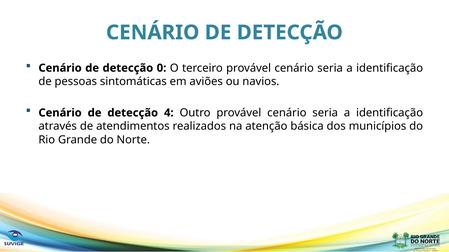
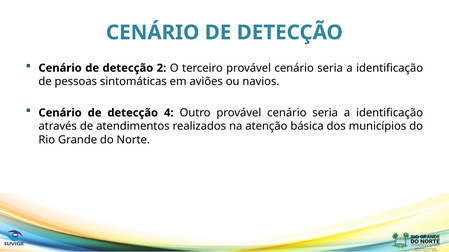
0: 0 -> 2 (162, 68)
